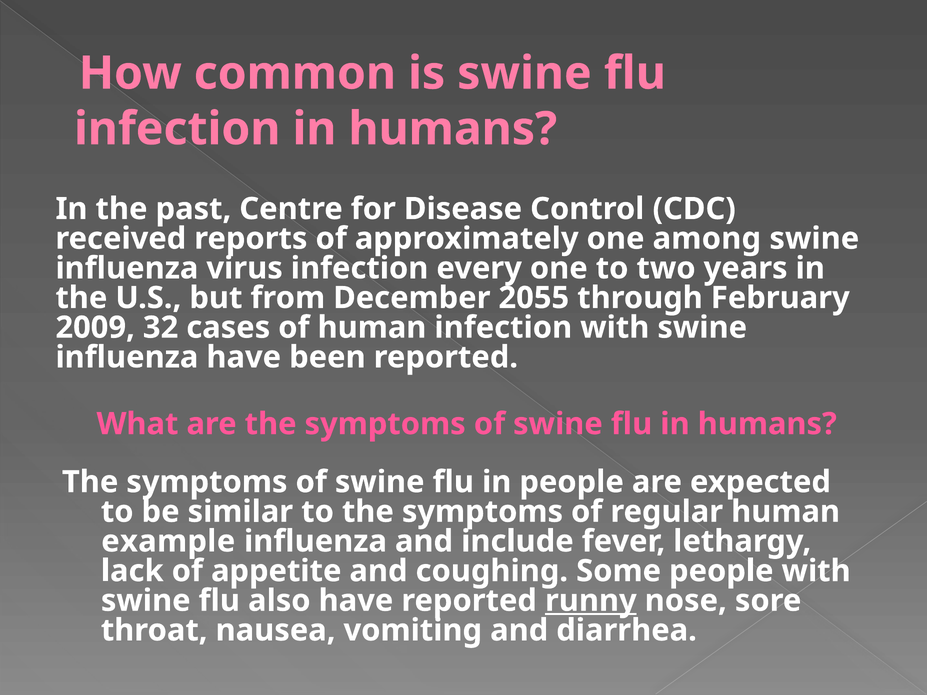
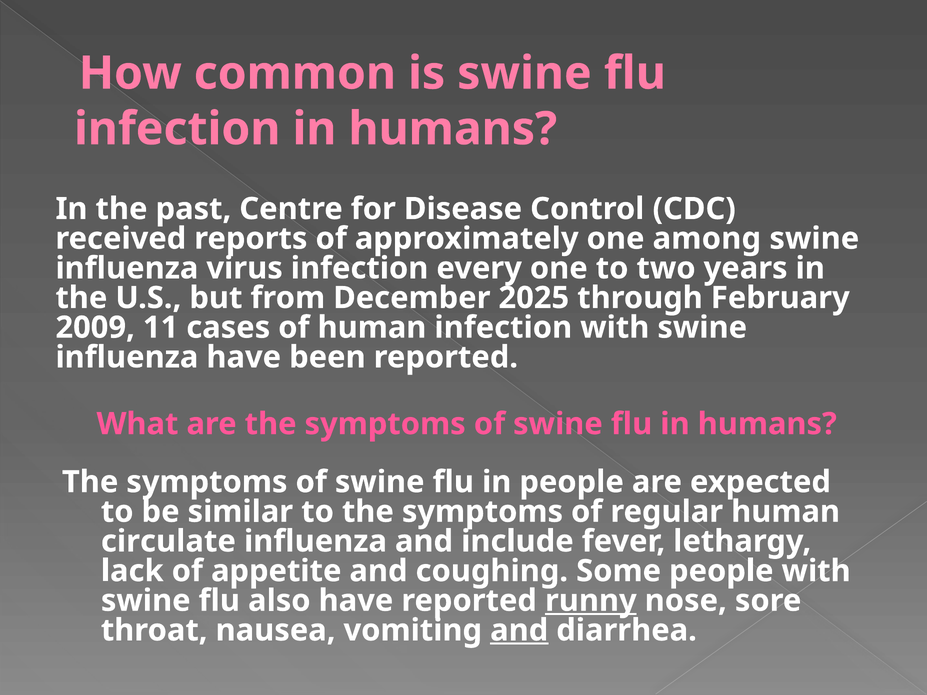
2055: 2055 -> 2025 (534, 298)
32: 32 -> 11 (161, 328)
example: example -> circulate (168, 542)
and underline: none -> present (519, 631)
